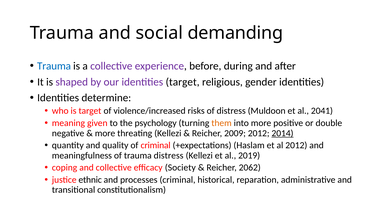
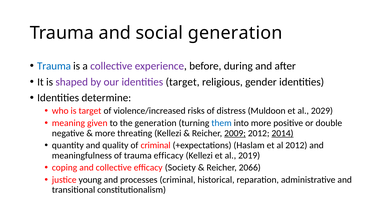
social demanding: demanding -> generation (235, 33)
2041: 2041 -> 2029 (322, 111)
the psychology: psychology -> generation (156, 123)
them colour: orange -> blue (222, 123)
2009 underline: none -> present (235, 133)
trauma distress: distress -> efficacy (169, 156)
2062: 2062 -> 2066 (250, 168)
ethnic: ethnic -> young (90, 180)
